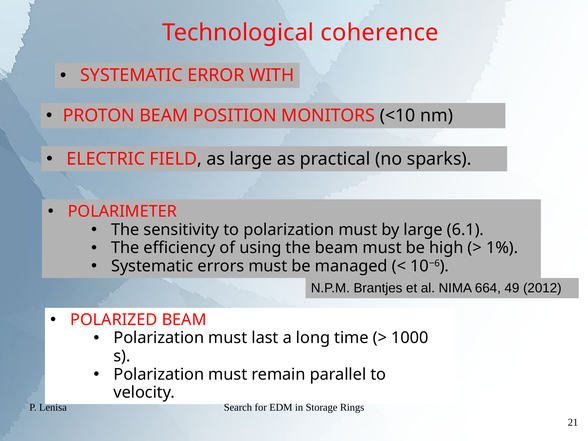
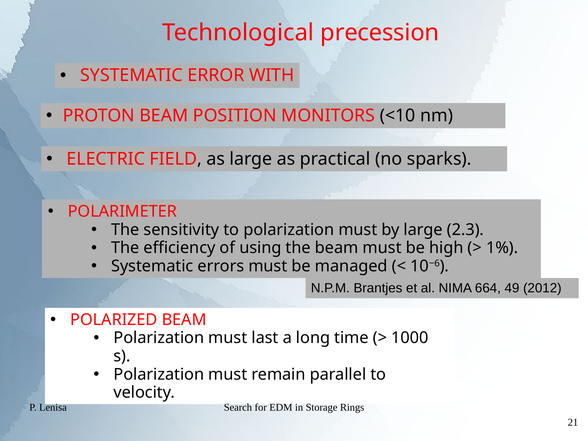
coherence: coherence -> precession (380, 33)
6.1: 6.1 -> 2.3 (465, 230)
